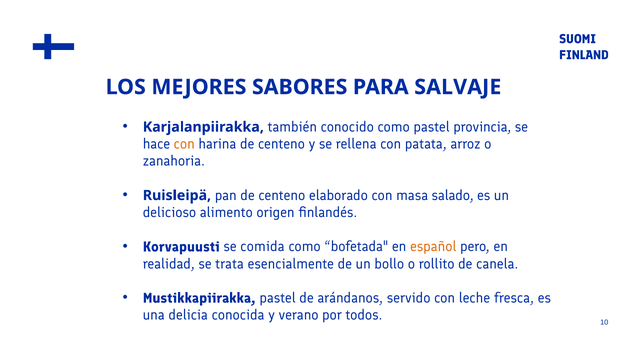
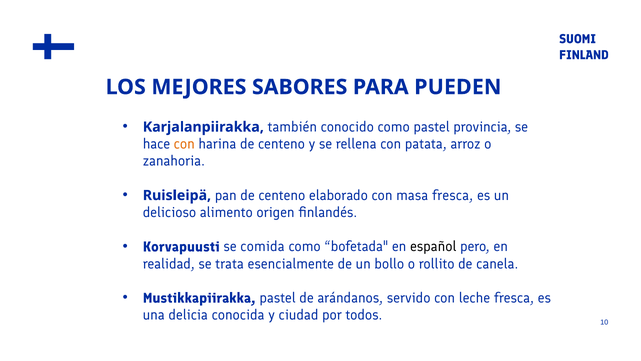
SALVAJE: SALVAJE -> PUEDEN (458, 87)
masa salado: salado -> fresca (453, 195)
español colour: orange -> black (433, 246)
verano: verano -> ciudad (299, 315)
